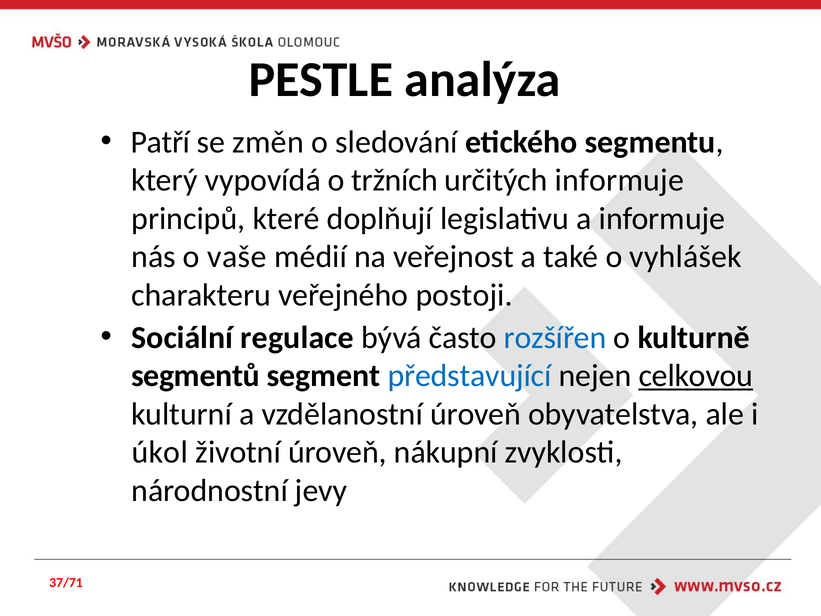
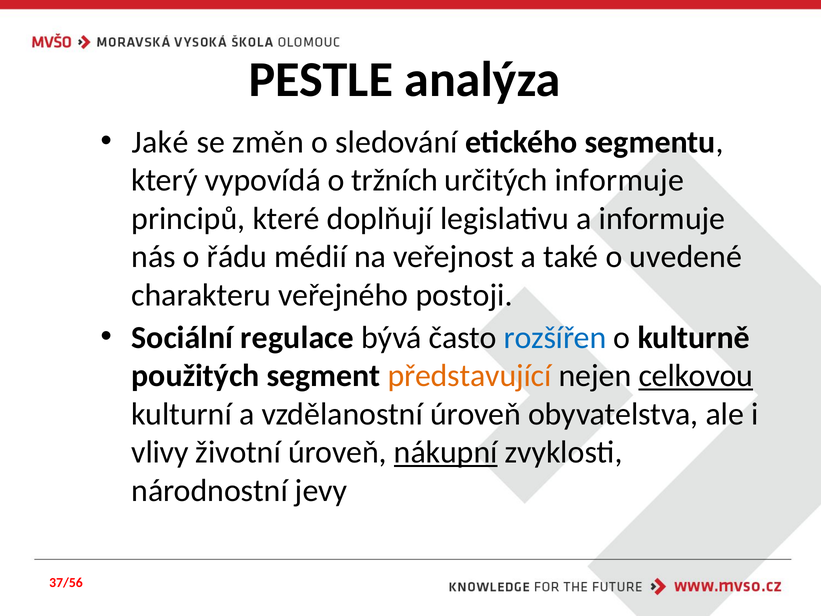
Patří: Patří -> Jaké (160, 142)
vaše: vaše -> řádu (237, 257)
vyhlášek: vyhlášek -> uvedené (686, 257)
segmentů: segmentů -> použitých (195, 376)
představující colour: blue -> orange (470, 376)
úkol: úkol -> vlivy (160, 452)
nákupní underline: none -> present (446, 452)
37/71: 37/71 -> 37/56 (66, 583)
